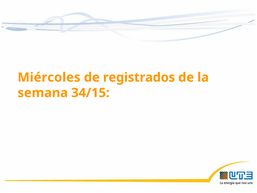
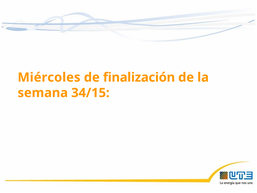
registrados: registrados -> finalización (139, 77)
